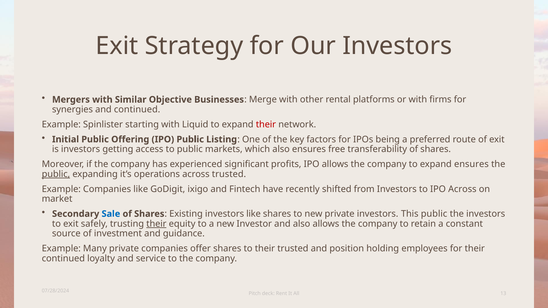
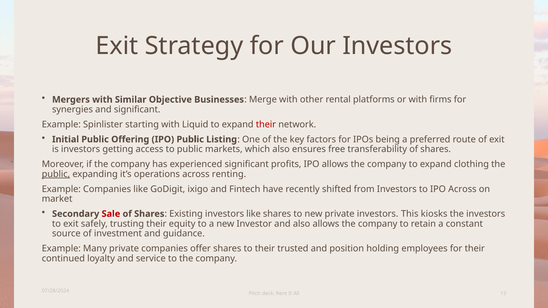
and continued: continued -> significant (137, 110)
expand ensures: ensures -> clothing (471, 164)
across trusted: trusted -> renting (229, 174)
Sale colour: blue -> red (111, 214)
This public: public -> kiosks (434, 214)
their underline: present -> none (156, 224)
